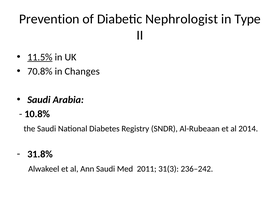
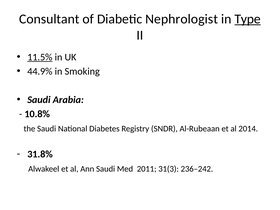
Prevention: Prevention -> Consultant (49, 19)
Type underline: none -> present (248, 19)
70.8%: 70.8% -> 44.9% (40, 71)
Changes: Changes -> Smoking (82, 71)
